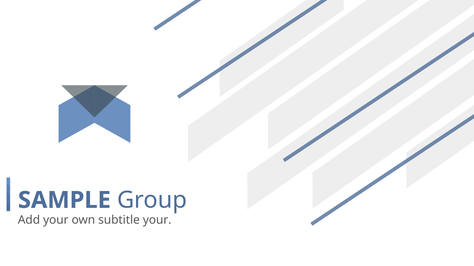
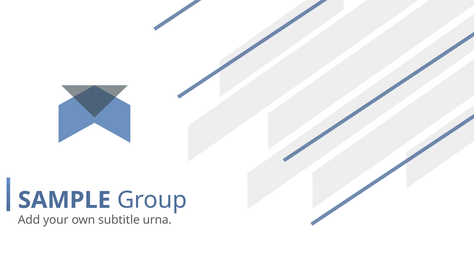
subtitle your: your -> urna (157, 221)
